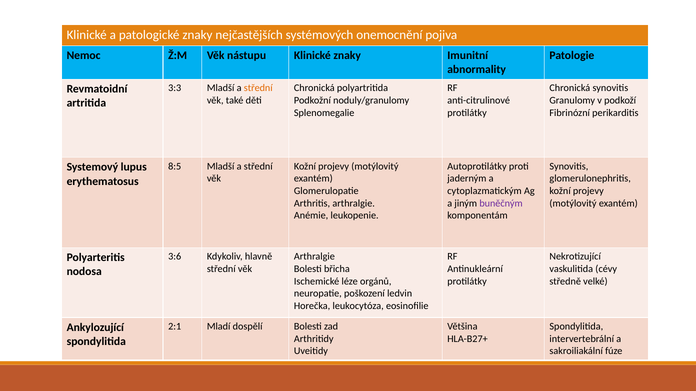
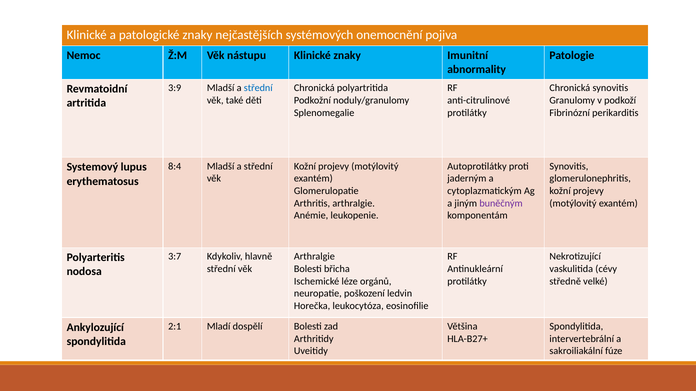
3:3: 3:3 -> 3:9 (175, 88)
střední colour: orange -> blue (258, 88)
8:5: 8:5 -> 8:4 (175, 166)
3:6: 3:6 -> 3:7 (175, 257)
